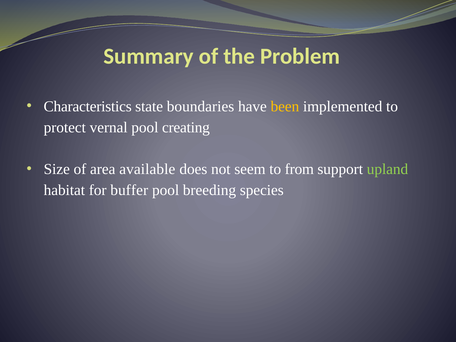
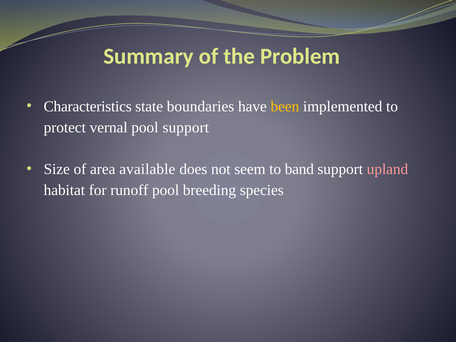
pool creating: creating -> support (186, 127)
from: from -> band (299, 169)
upland colour: light green -> pink (387, 169)
buffer: buffer -> runoff (129, 190)
